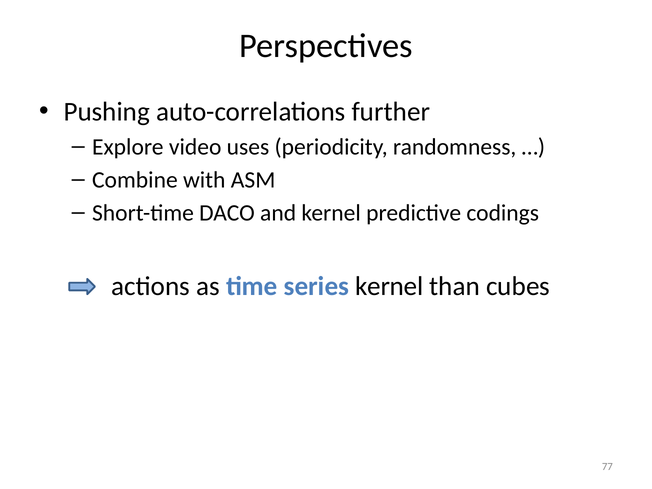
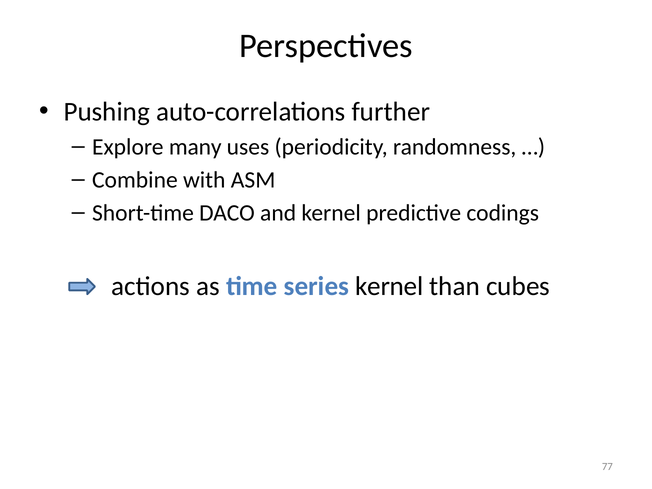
video: video -> many (195, 147)
